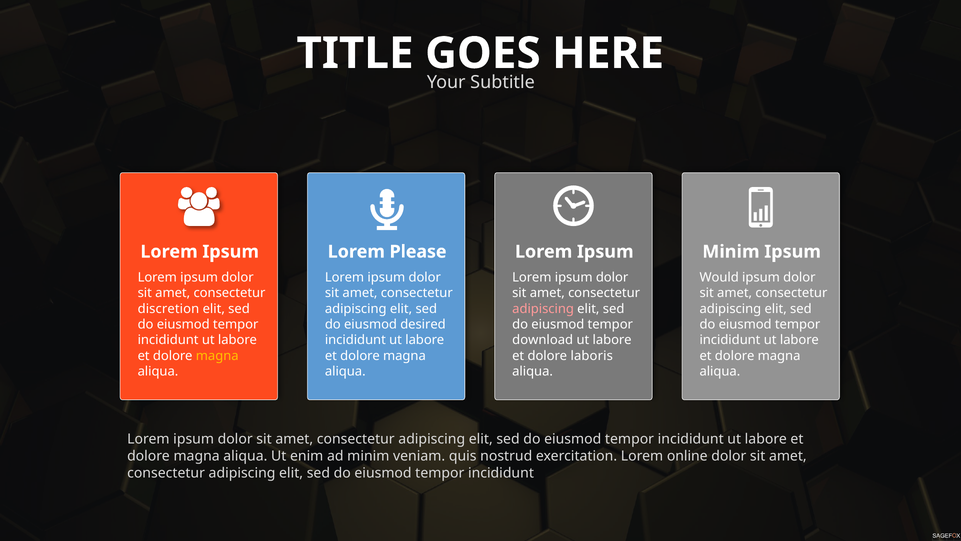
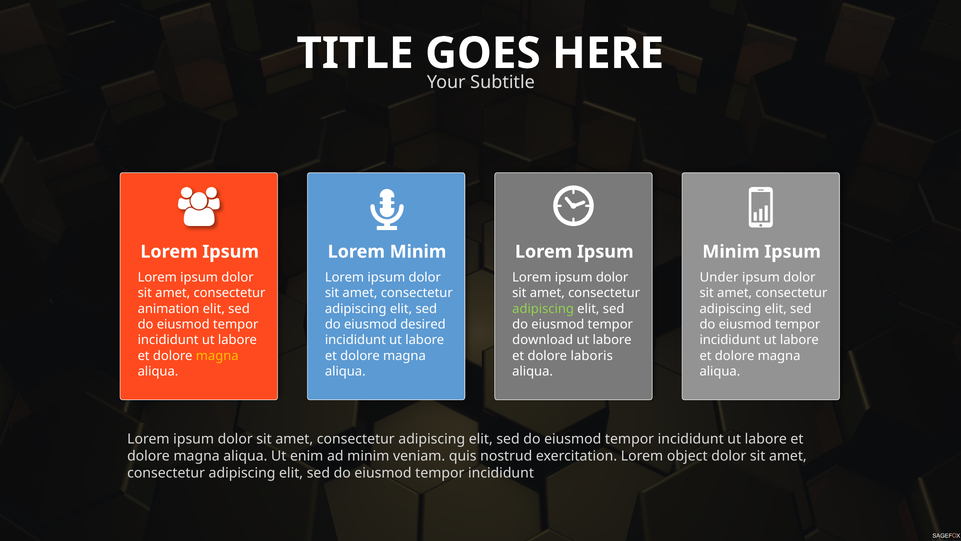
Lorem Please: Please -> Minim (418, 252)
Would: Would -> Under (719, 277)
discretion: discretion -> animation (169, 309)
adipiscing colour: pink -> light green (543, 309)
online: online -> object (687, 456)
